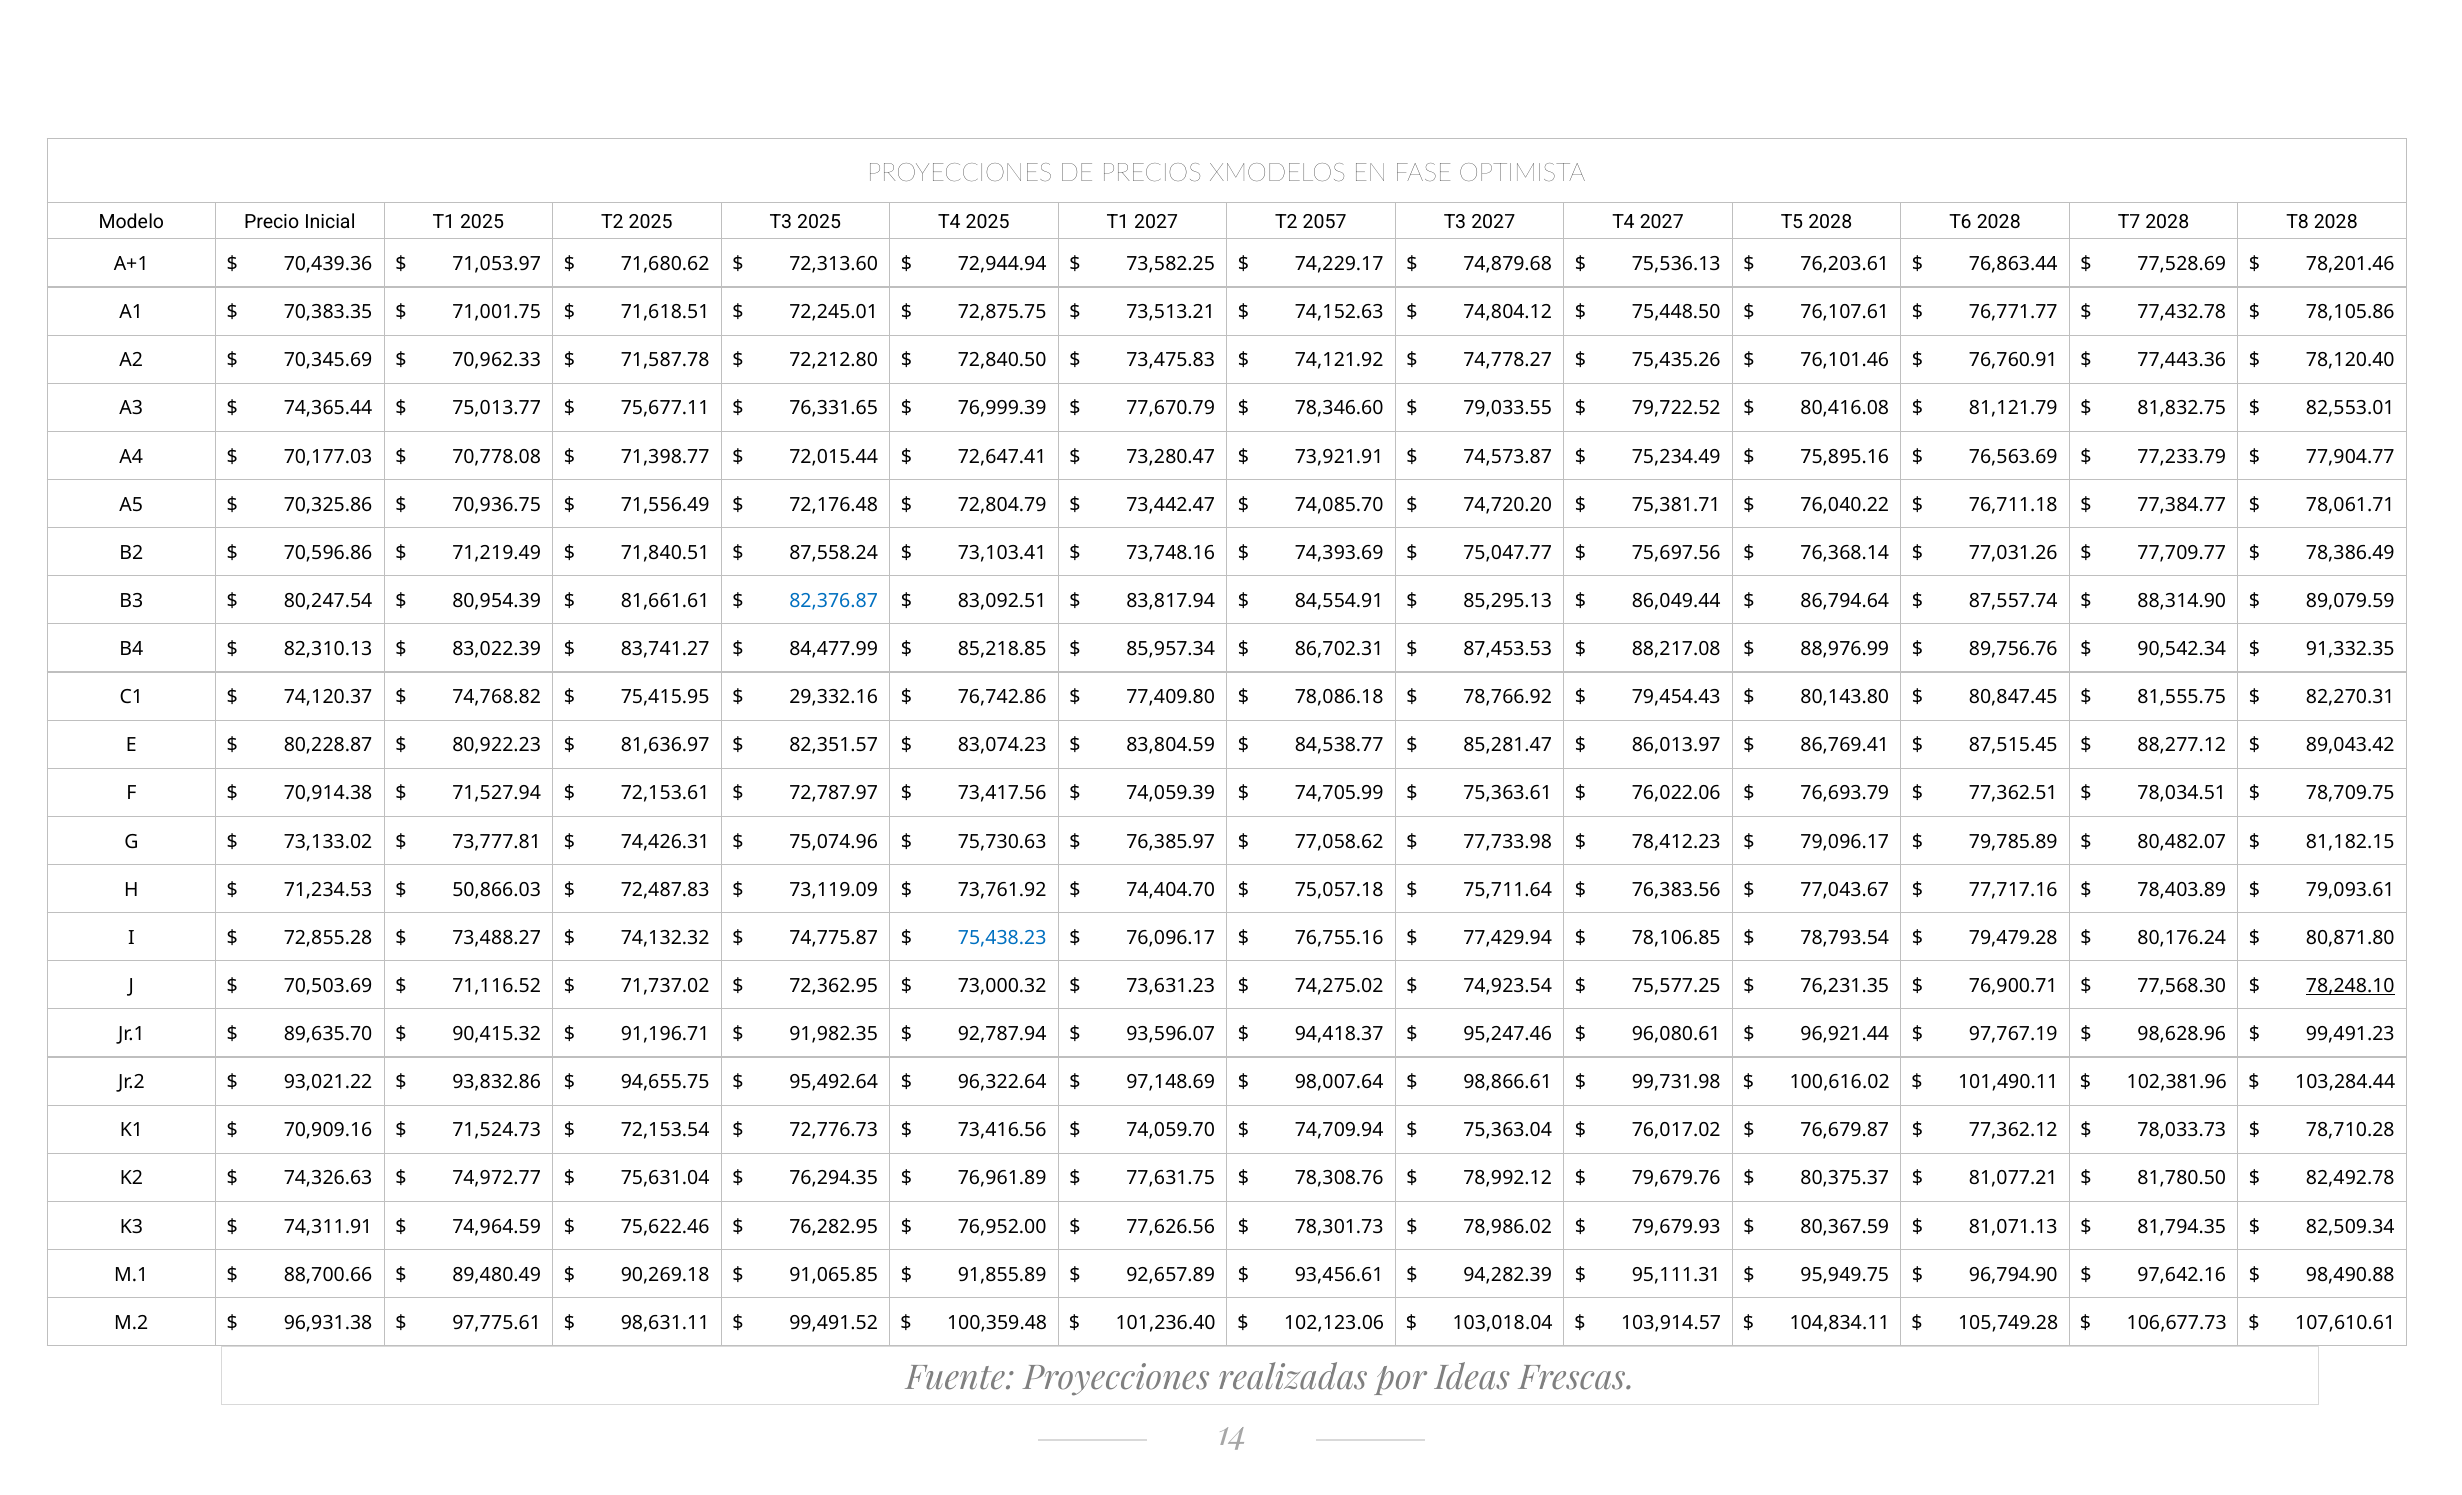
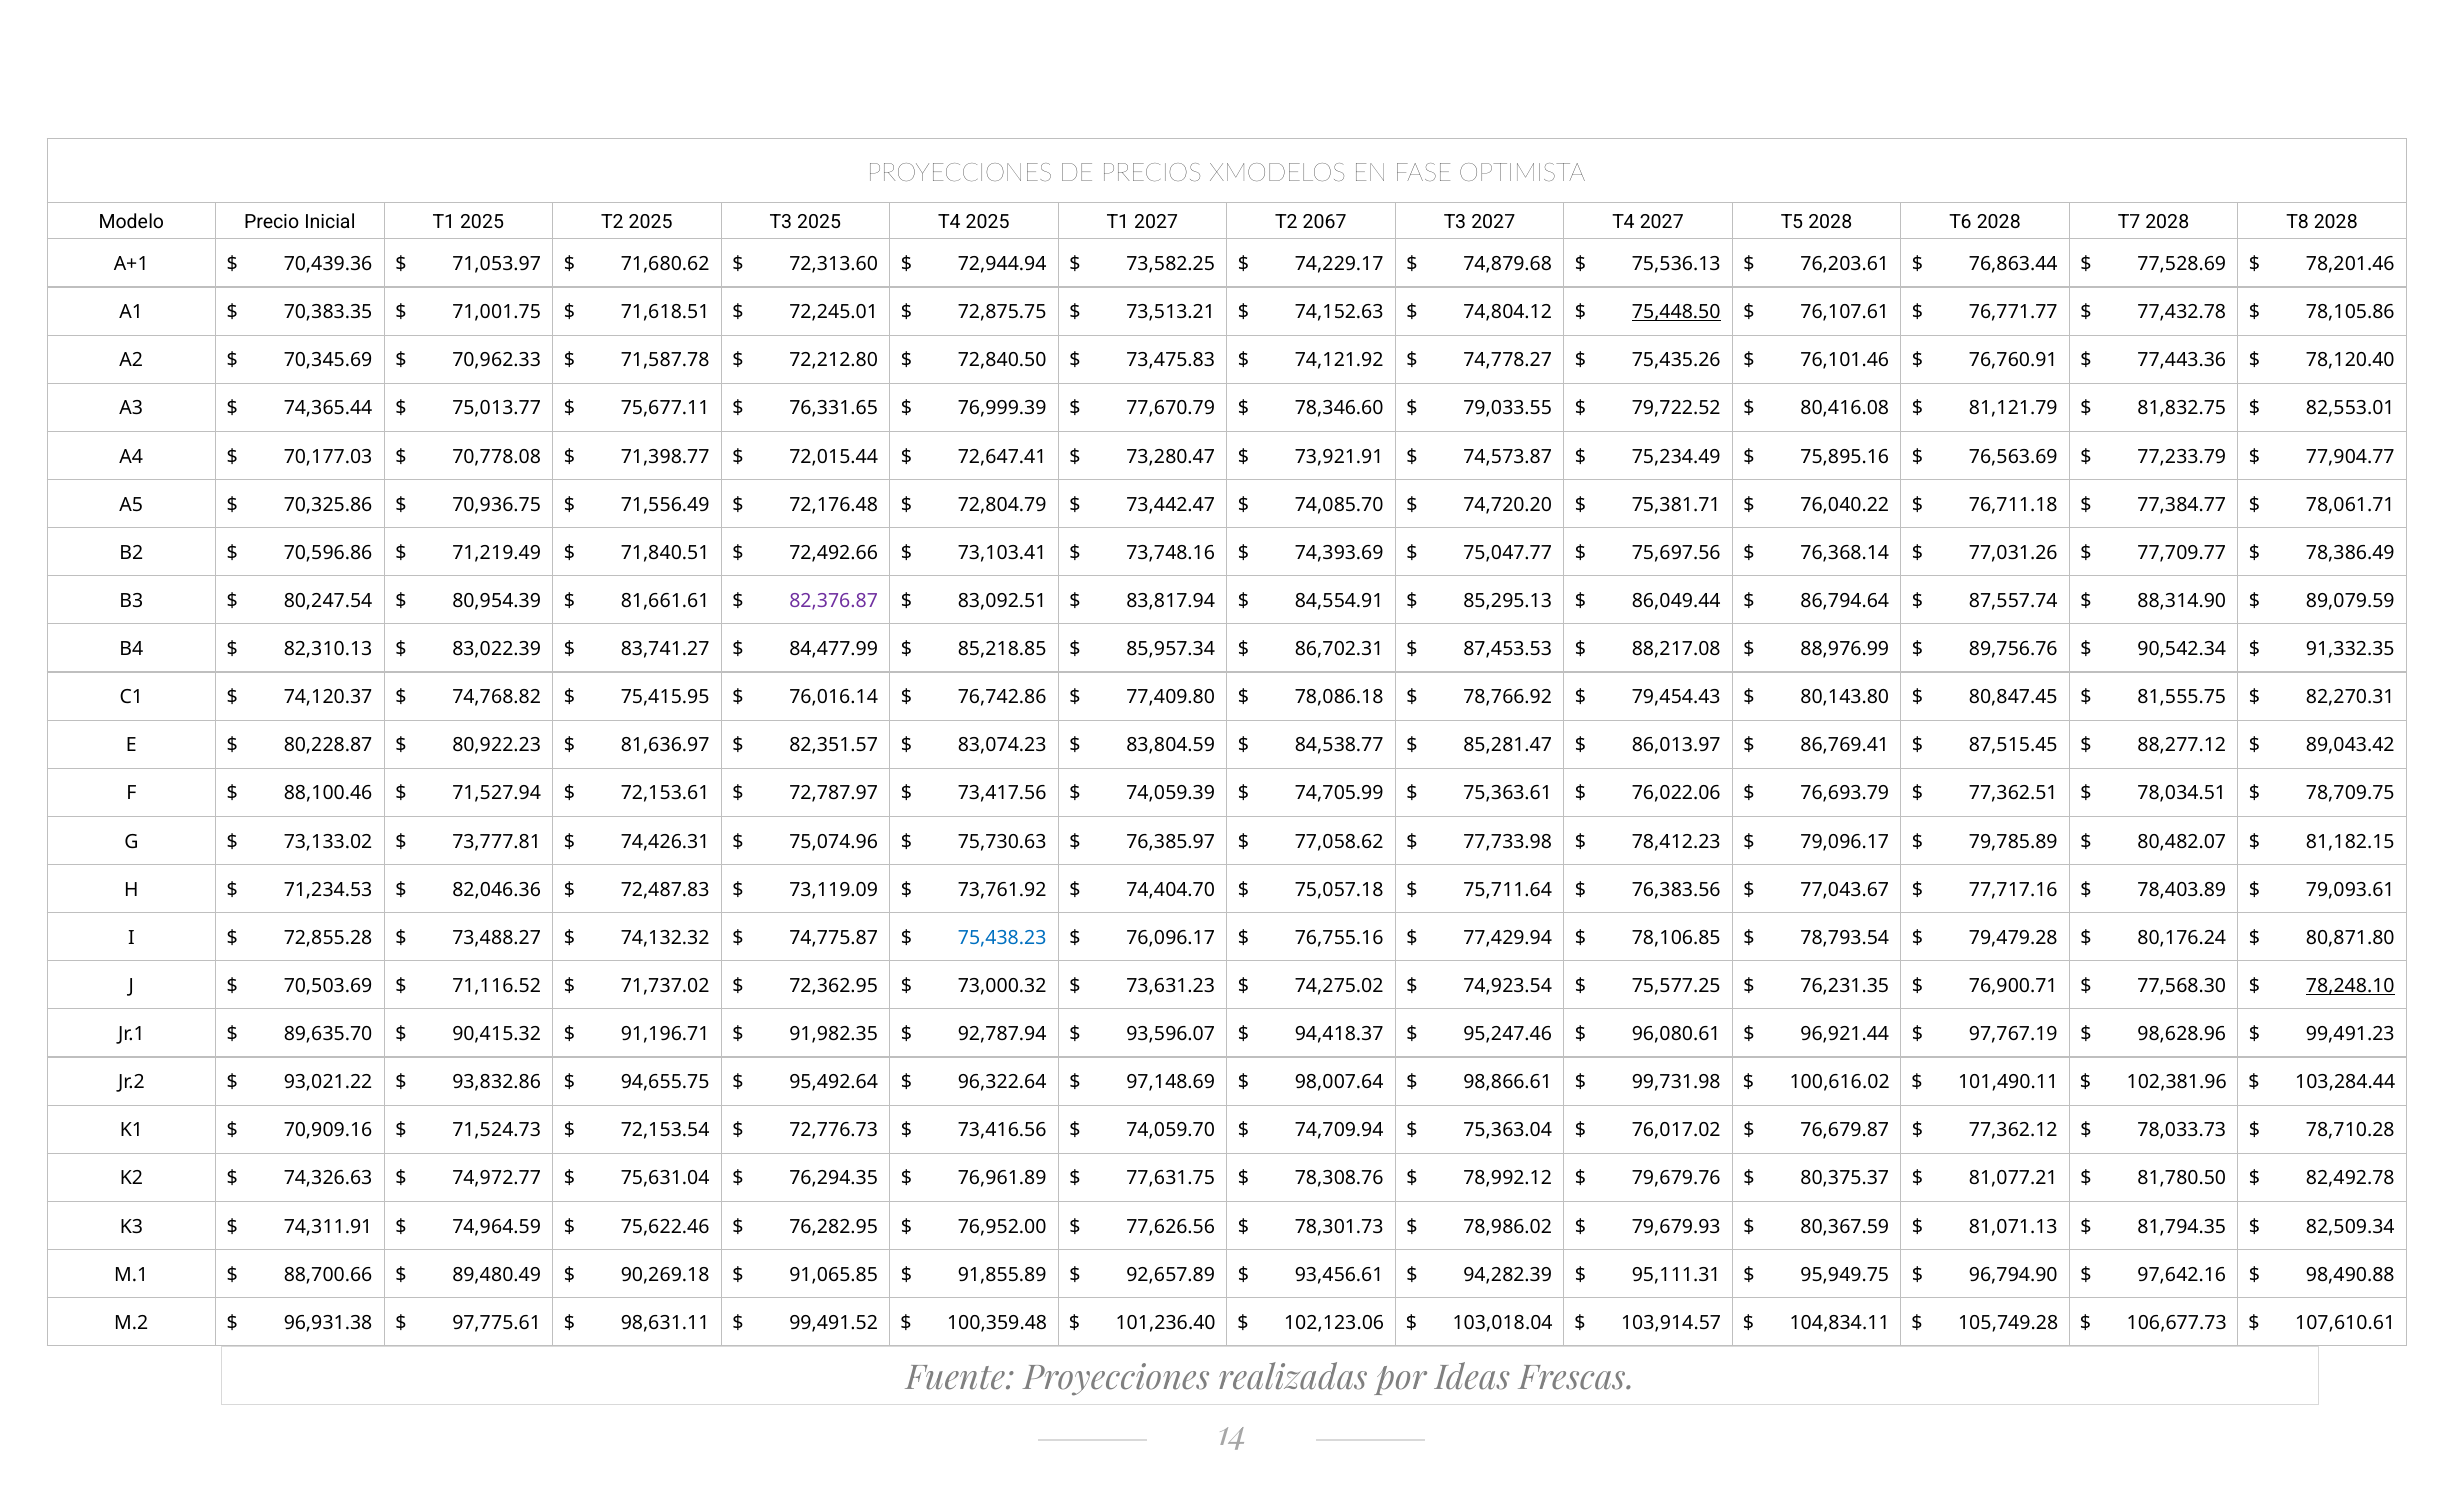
2057: 2057 -> 2067 (1325, 222)
75,448.50 underline: none -> present (1676, 312)
87,558.24: 87,558.24 -> 72,492.66 (834, 553)
82,376.87 colour: blue -> purple (834, 601)
29,332.16: 29,332.16 -> 76,016.14 (834, 697)
70,914.38: 70,914.38 -> 88,100.46 (328, 793)
50,866.03: 50,866.03 -> 82,046.36 (497, 890)
